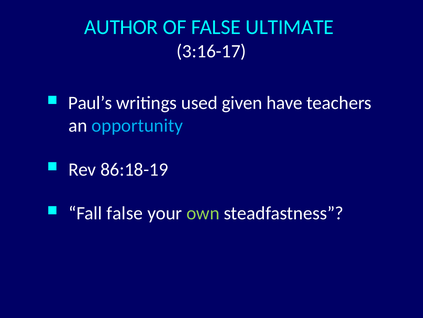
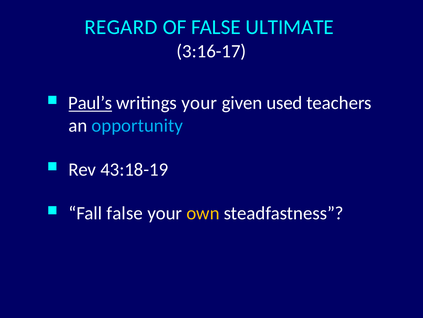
AUTHOR: AUTHOR -> REGARD (121, 27)
Paul’s underline: none -> present (90, 103)
writings used: used -> your (199, 103)
have: have -> used (285, 103)
86:18-19: 86:18-19 -> 43:18-19 (134, 169)
own colour: light green -> yellow (203, 213)
